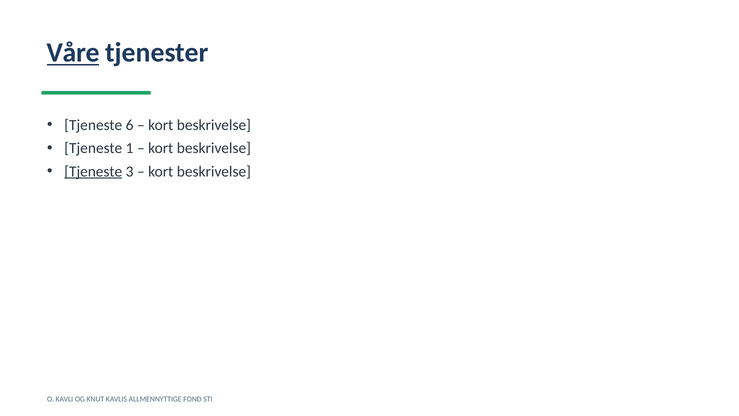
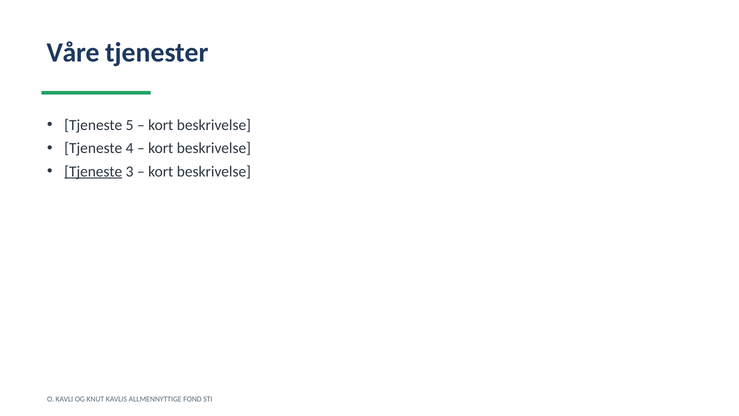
Våre underline: present -> none (73, 53)
6: 6 -> 5 (130, 125)
1: 1 -> 4 (130, 148)
